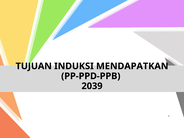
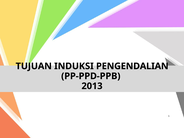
MENDAPATKAN: MENDAPATKAN -> PENGENDALIAN (132, 66)
2039: 2039 -> 2013 (92, 86)
